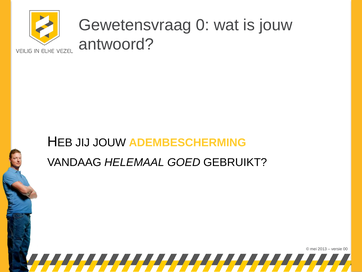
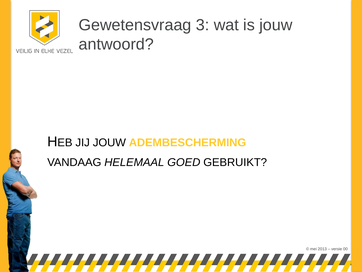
0: 0 -> 3 (203, 25)
